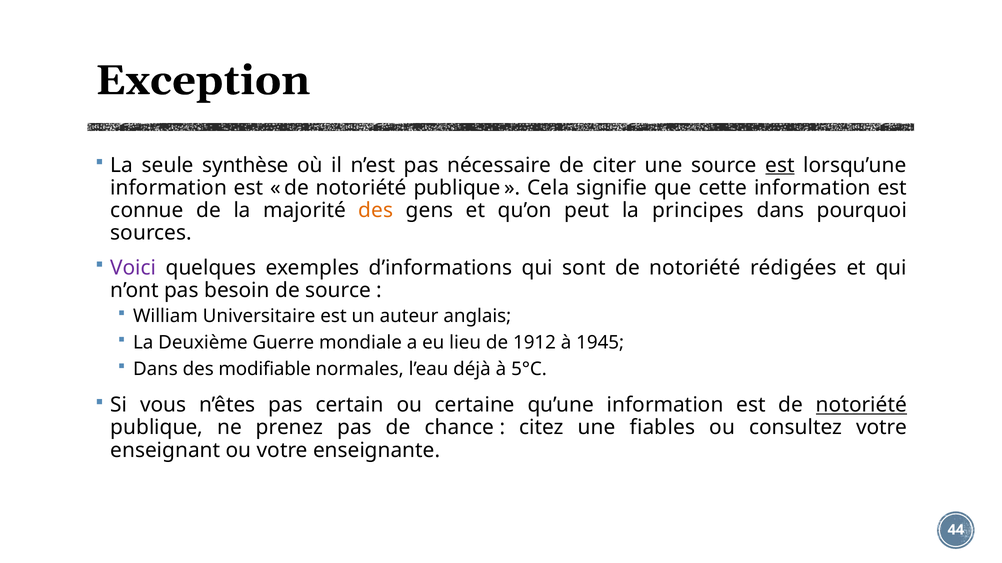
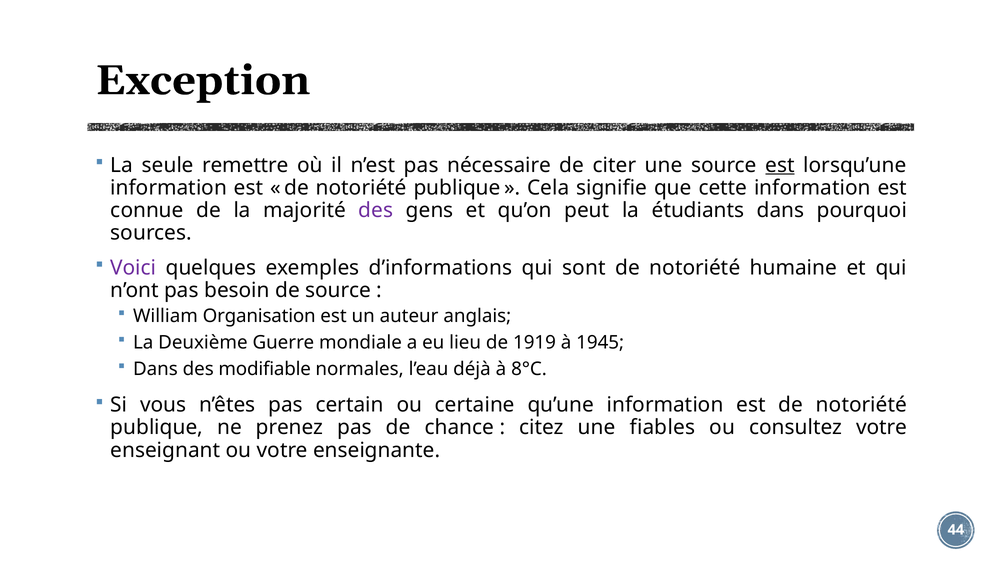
synthèse: synthèse -> remettre (245, 165)
des colour: orange -> purple (376, 210)
principes: principes -> étudiants (698, 210)
rédigées: rédigées -> humaine (793, 268)
Universitaire: Universitaire -> Organisation (259, 316)
1912: 1912 -> 1919 (534, 343)
5°C: 5°C -> 8°C (529, 369)
notoriété underline: present -> none (861, 405)
